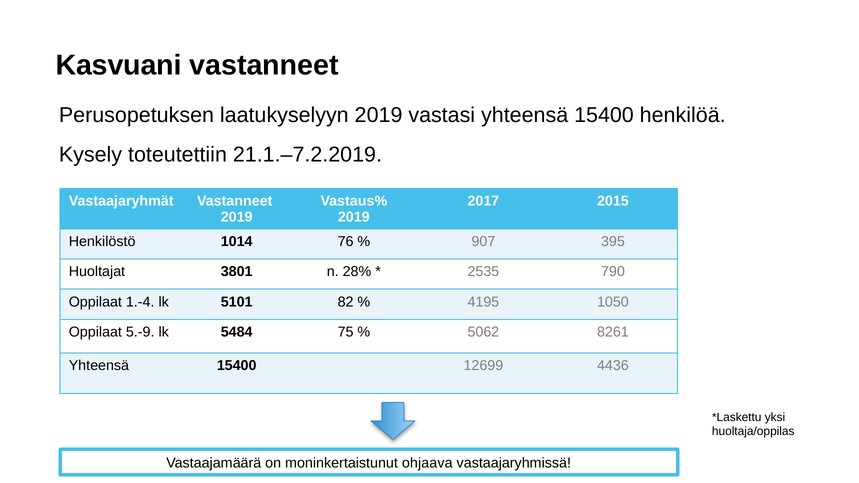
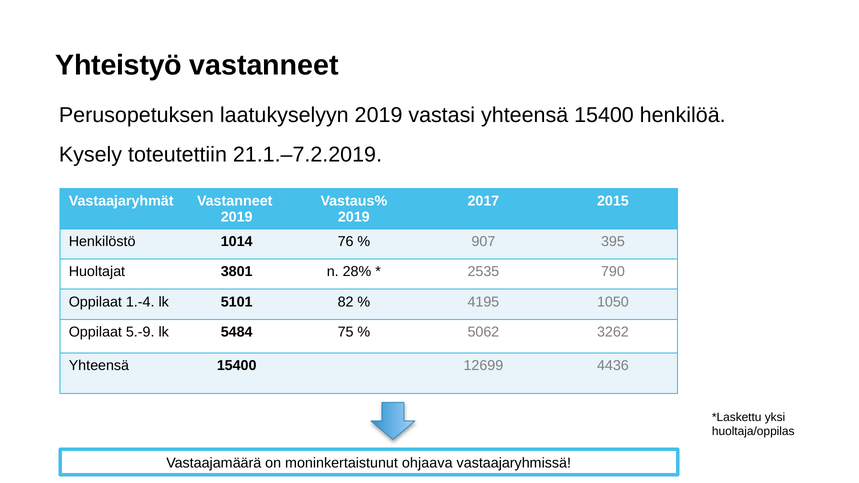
Kasvuani: Kasvuani -> Yhteistyö (119, 65)
8261: 8261 -> 3262 (613, 332)
